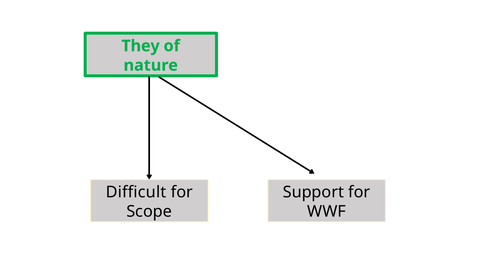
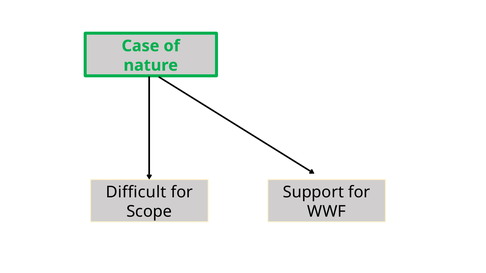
They: They -> Case (140, 46)
